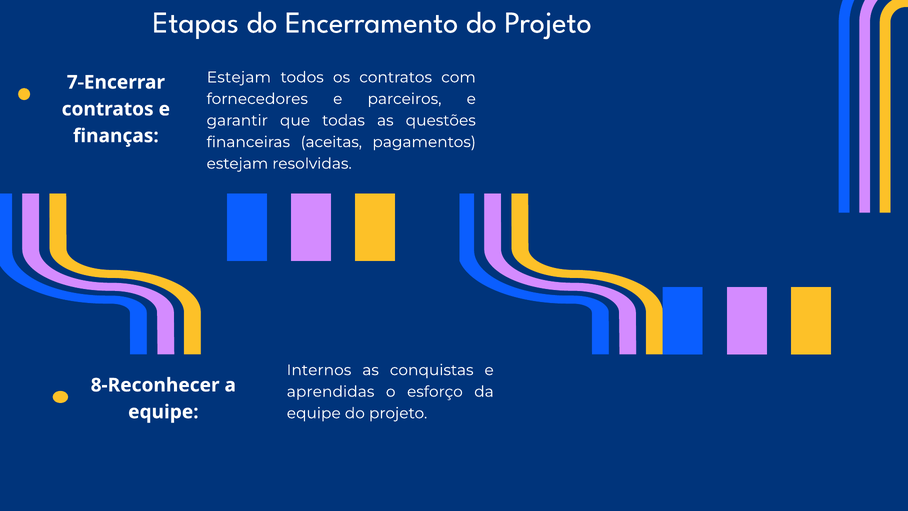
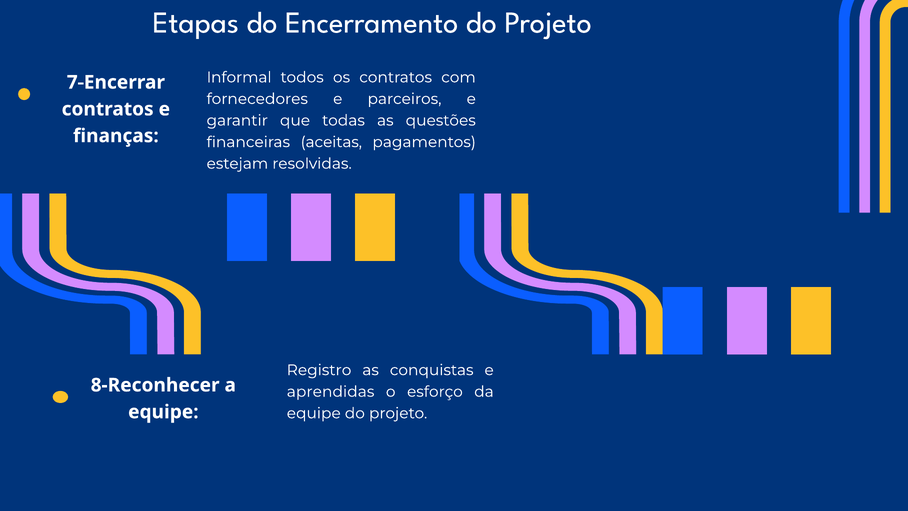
Estejam: Estejam -> Informal (239, 77)
Internos: Internos -> Registro (319, 370)
